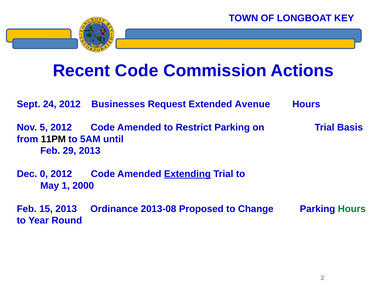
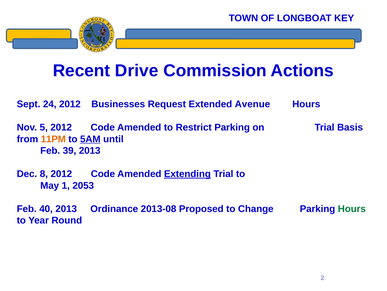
Recent Code: Code -> Drive (137, 71)
11PM colour: black -> orange (53, 139)
5AM underline: none -> present (90, 139)
29: 29 -> 39 (70, 150)
0: 0 -> 8 (44, 174)
2000: 2000 -> 2053 (83, 185)
15: 15 -> 40 (46, 208)
